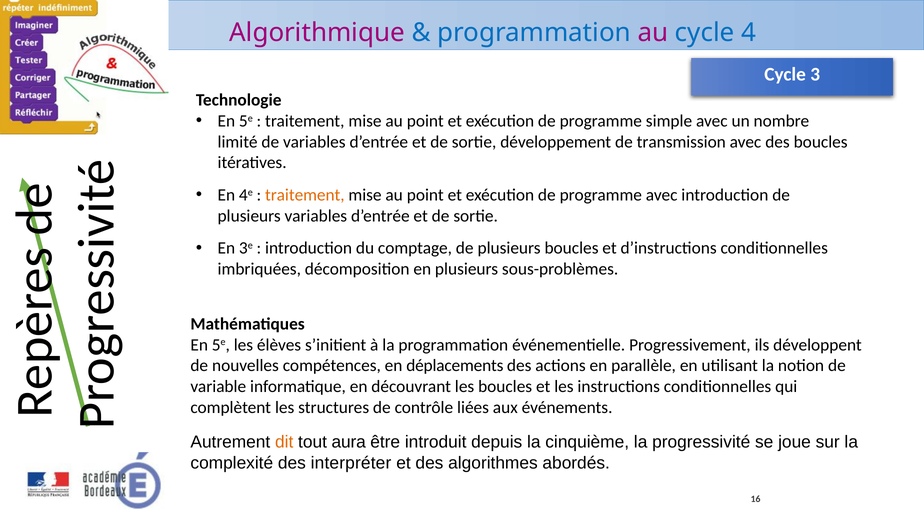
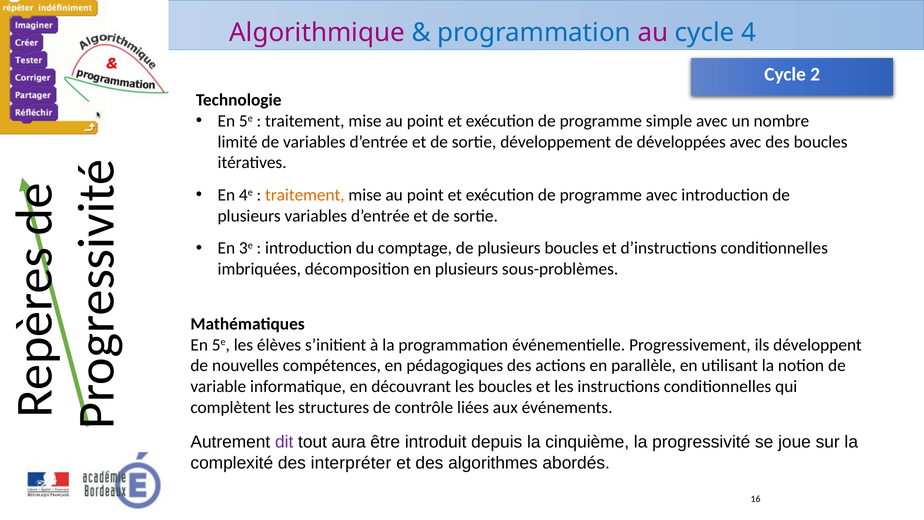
3: 3 -> 2 (815, 74)
transmission: transmission -> développées (681, 142)
déplacements: déplacements -> pédagogiques (455, 366)
dit colour: orange -> purple (284, 442)
